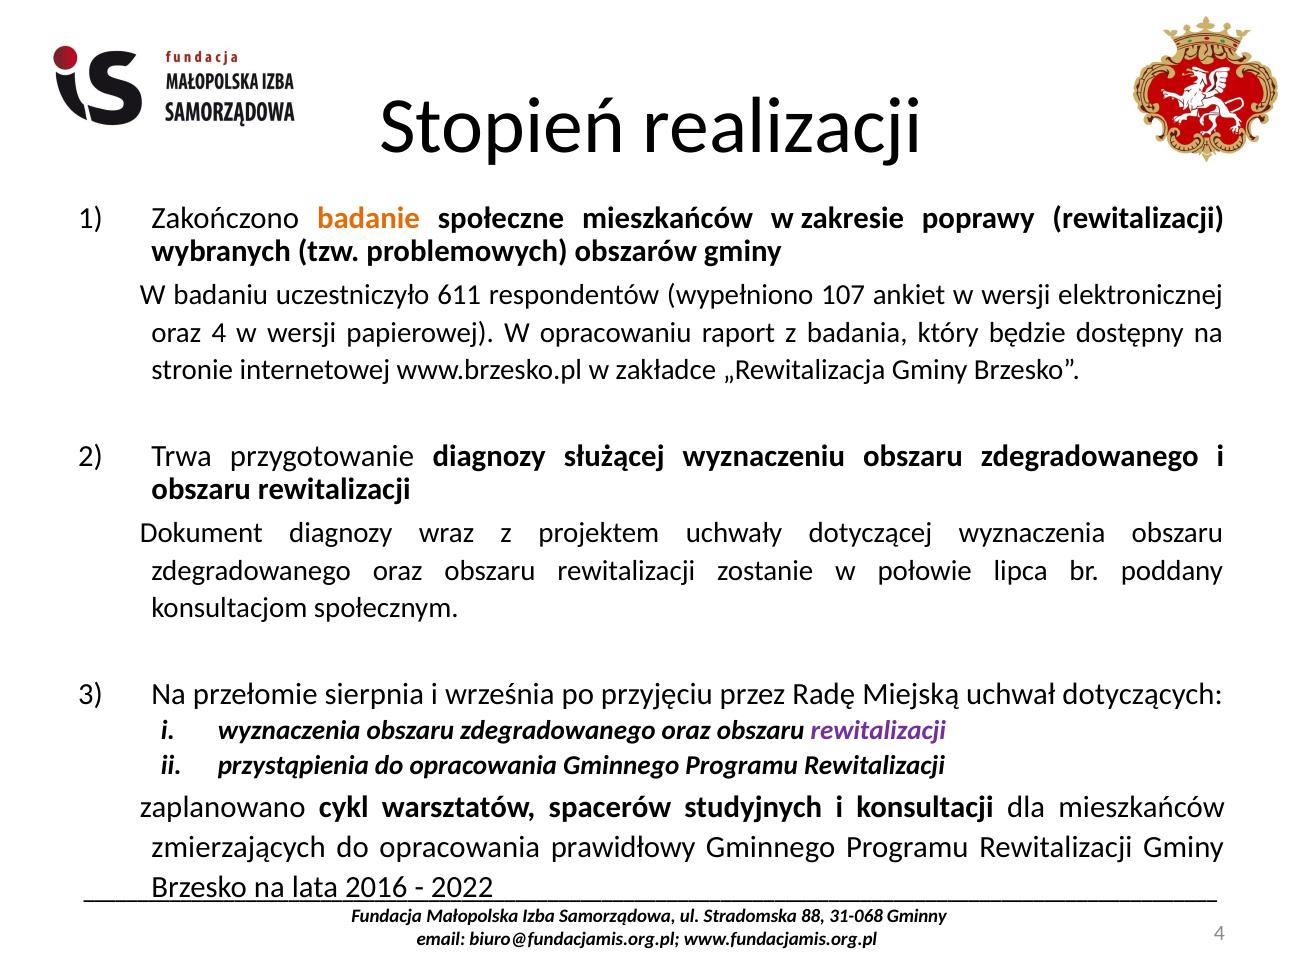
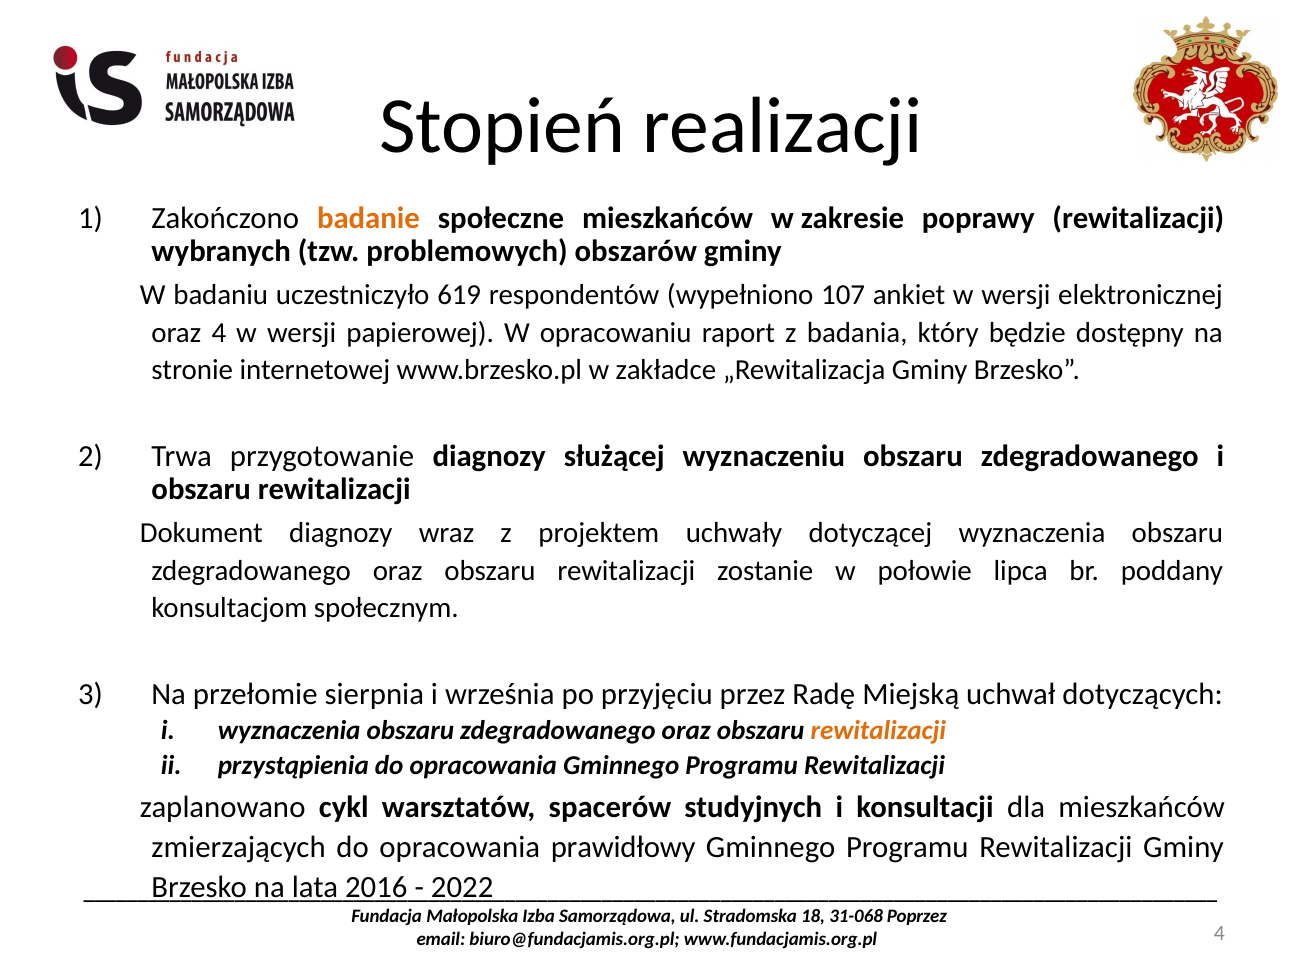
611: 611 -> 619 (459, 295)
rewitalizacji colour: purple -> orange (878, 730)
88: 88 -> 18 (813, 916)
Gminny: Gminny -> Poprzez (917, 916)
